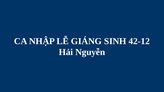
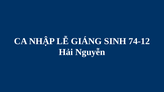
42-12: 42-12 -> 74-12 (139, 41)
